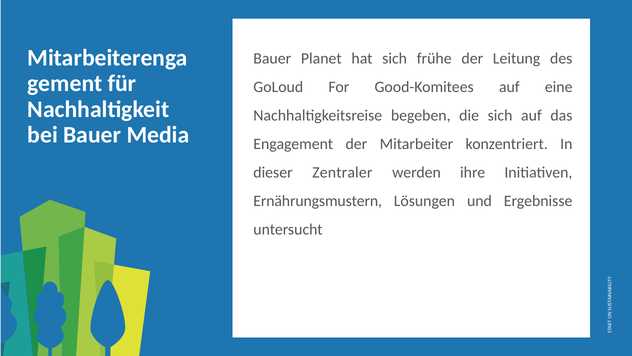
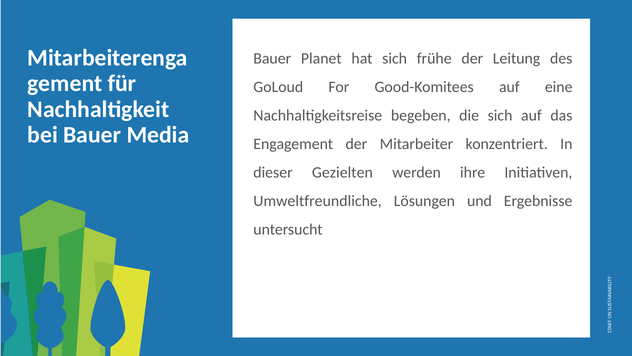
Zentraler: Zentraler -> Gezielten (342, 172)
Ernährungsmustern: Ernährungsmustern -> Umweltfreundliche (318, 201)
